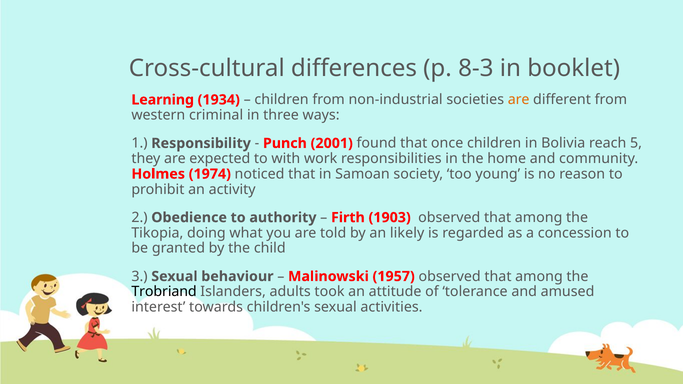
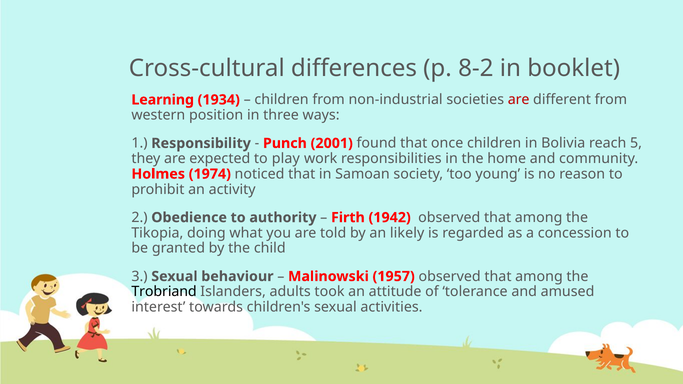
8-3: 8-3 -> 8-2 (476, 69)
are colour: orange -> red (519, 100)
criminal: criminal -> position (216, 115)
with: with -> play (286, 159)
1903: 1903 -> 1942 (390, 218)
